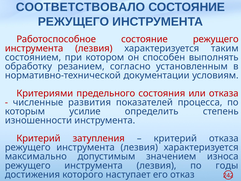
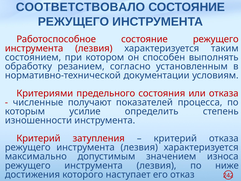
развития: развития -> получают (90, 102)
годы: годы -> ниже (227, 165)
